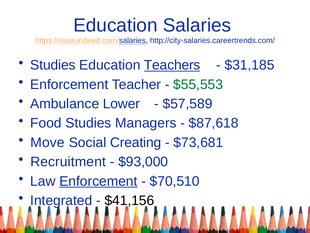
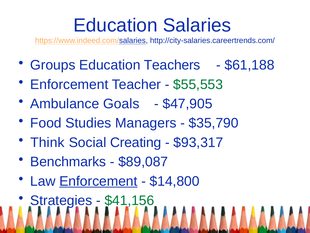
Studies: Studies -> Groups (53, 65)
Teachers underline: present -> none (172, 65)
$31,185: $31,185 -> $61,188 (250, 65)
Lower: Lower -> Goals (121, 104)
$57,589: $57,589 -> $47,905 (188, 104)
$87,618: $87,618 -> $35,790 (214, 123)
Move: Move -> Think (48, 142)
$73,681: $73,681 -> $93,317 (198, 142)
Recruitment: Recruitment -> Benchmarks (68, 162)
$93,000: $93,000 -> $89,087 (143, 162)
$70,510: $70,510 -> $14,800 (175, 181)
Integrated: Integrated -> Strategies (61, 200)
$41,156 colour: black -> green (129, 200)
